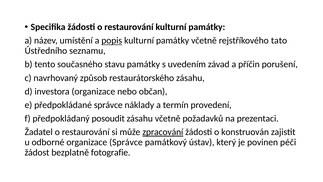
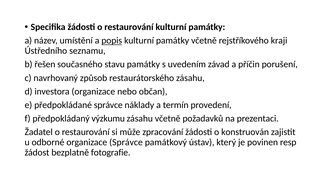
tato: tato -> kraji (279, 41)
tento: tento -> řešen (45, 64)
posoudit: posoudit -> výzkumu (108, 118)
zpracování underline: present -> none (163, 132)
péči: péči -> resp (288, 142)
